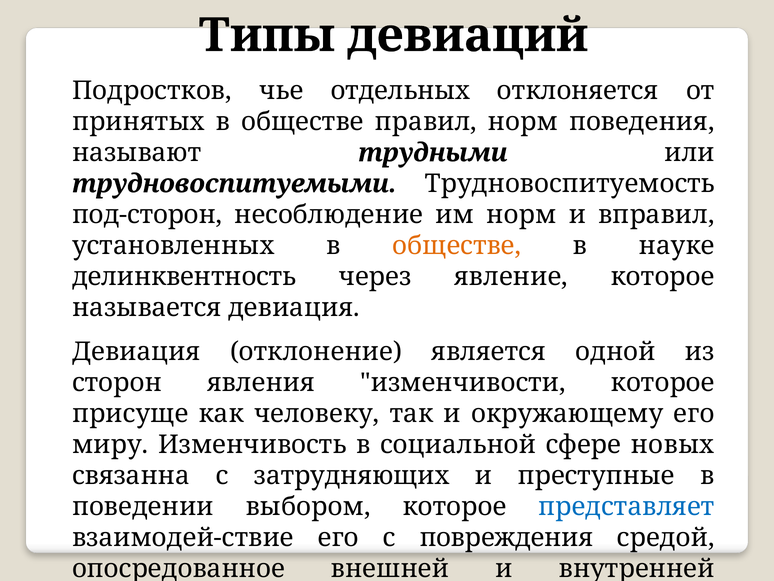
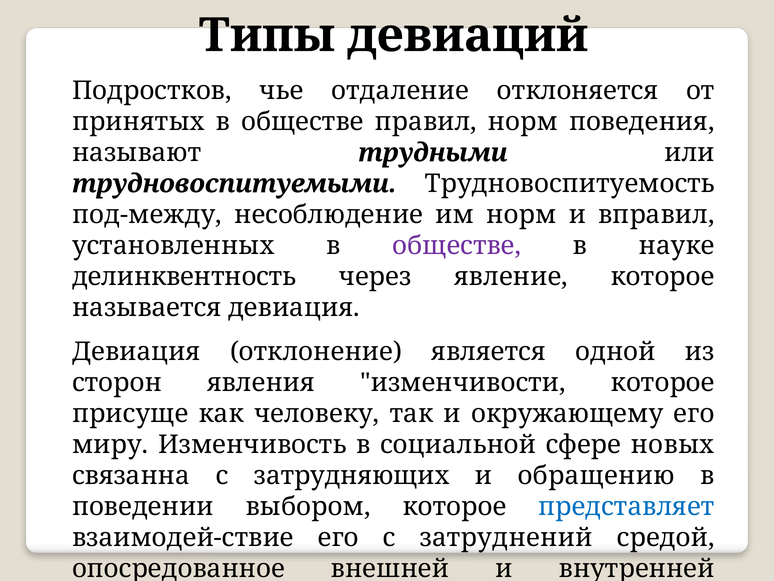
отдельных: отдельных -> отдаление (400, 91)
под-сторон: под-сторон -> под-между (147, 215)
обществе colour: orange -> purple (457, 246)
преступные: преступные -> обращению (596, 475)
повреждения: повреждения -> затруднений (506, 537)
